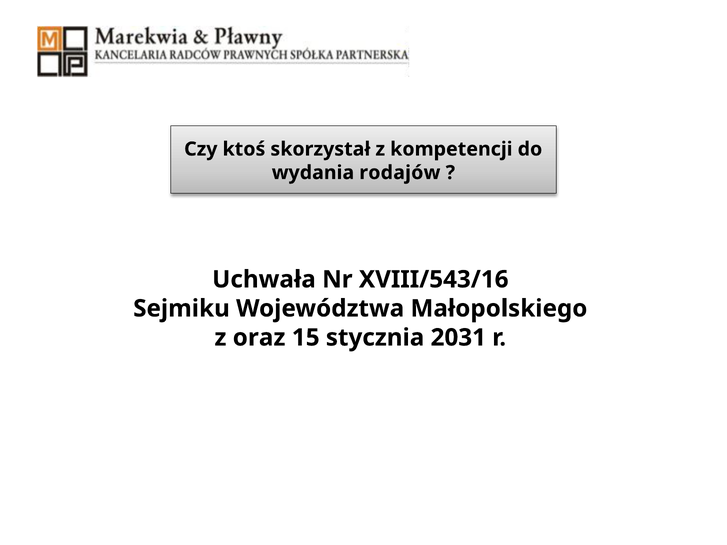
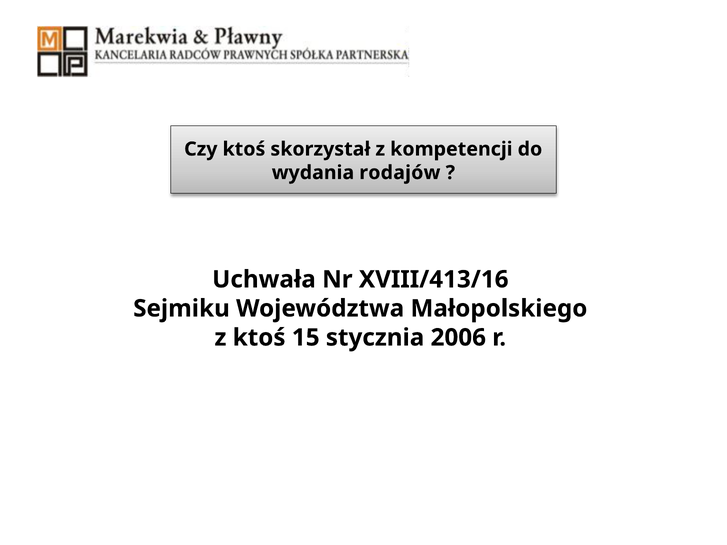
XVIII/543/16: XVIII/543/16 -> XVIII/413/16 (434, 280)
z oraz: oraz -> ktoś (259, 338)
2031: 2031 -> 2006 (458, 338)
